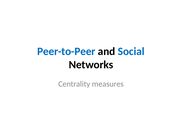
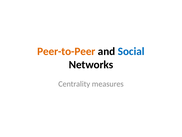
Peer-to-Peer colour: blue -> orange (66, 51)
